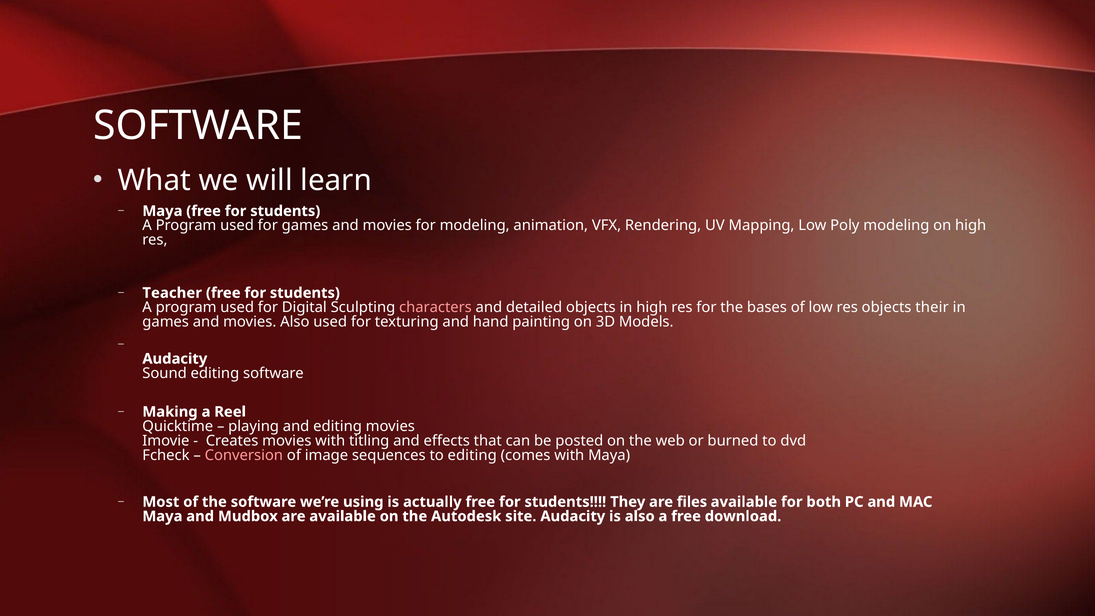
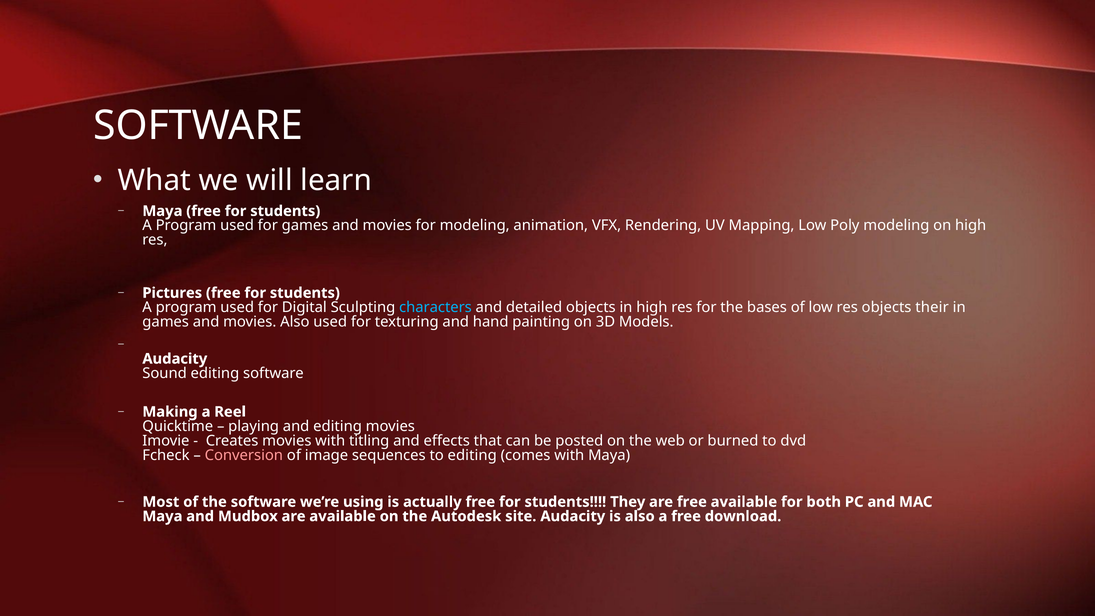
Teacher: Teacher -> Pictures (172, 293)
characters colour: pink -> light blue (435, 307)
are files: files -> free (692, 502)
